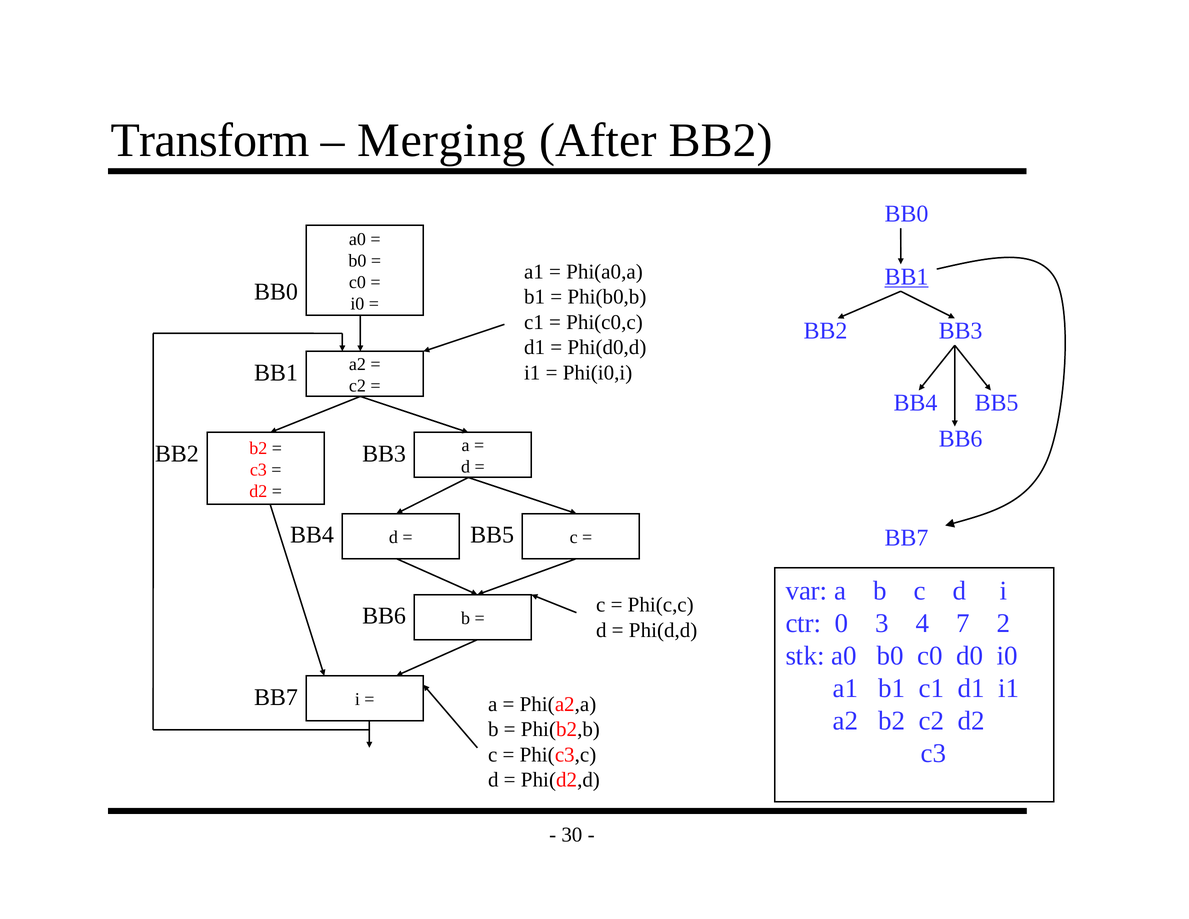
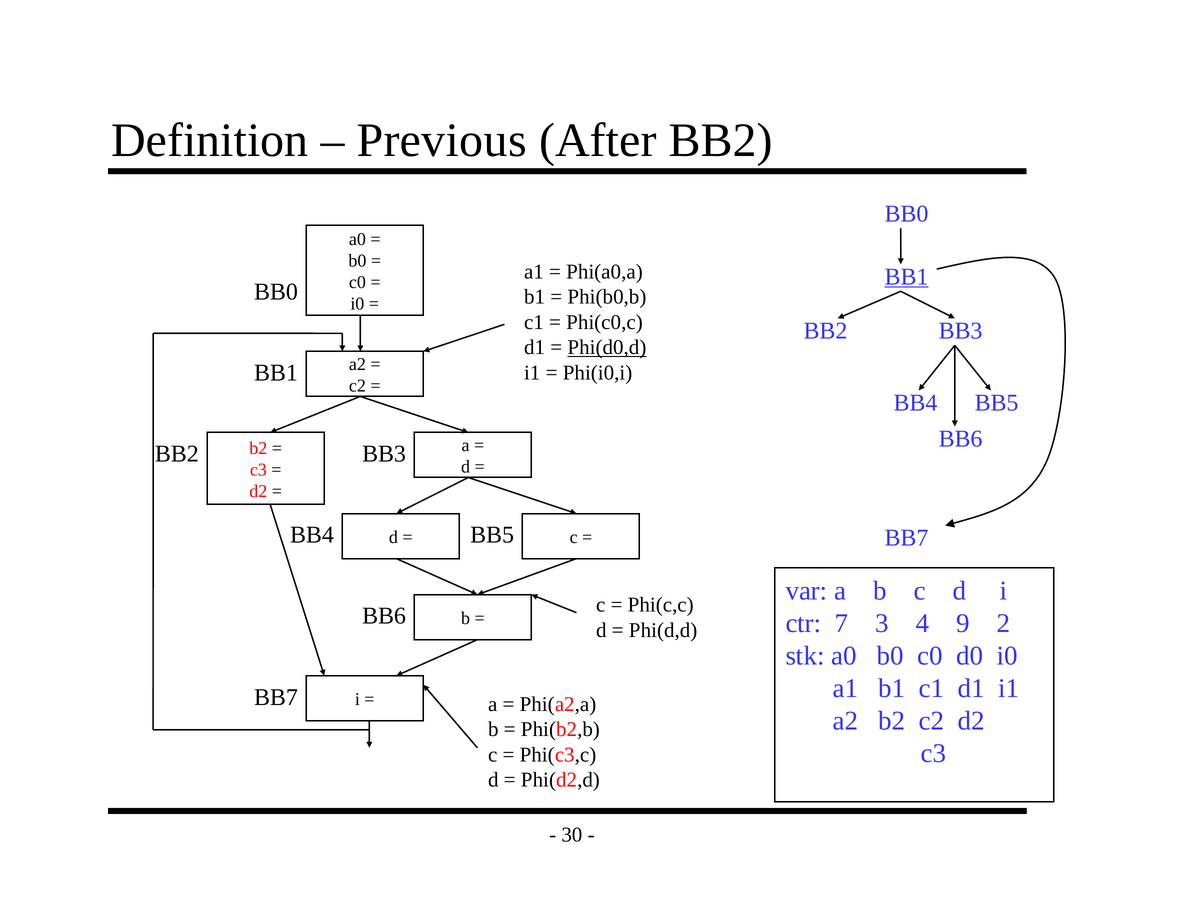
Transform: Transform -> Definition (210, 140)
Merging: Merging -> Previous (442, 140)
Phi(d0,d underline: none -> present (607, 347)
0: 0 -> 7 (842, 623)
7: 7 -> 9 (963, 623)
